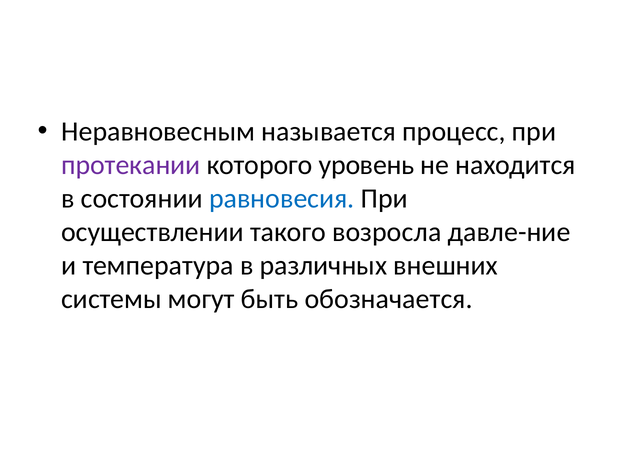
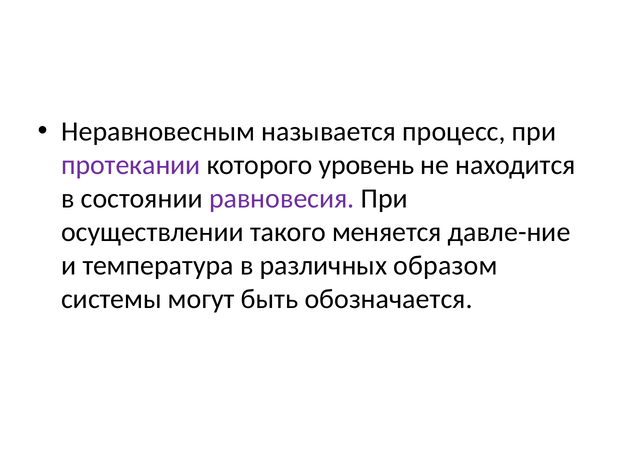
равновесия colour: blue -> purple (282, 199)
возросла: возросла -> меняется (387, 232)
внешних: внешних -> образом (446, 266)
